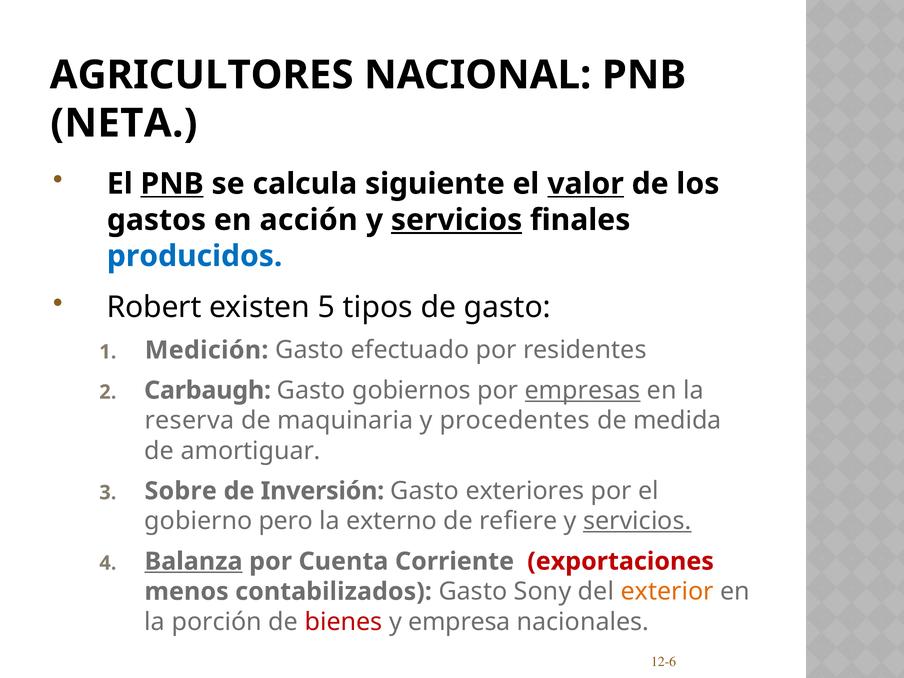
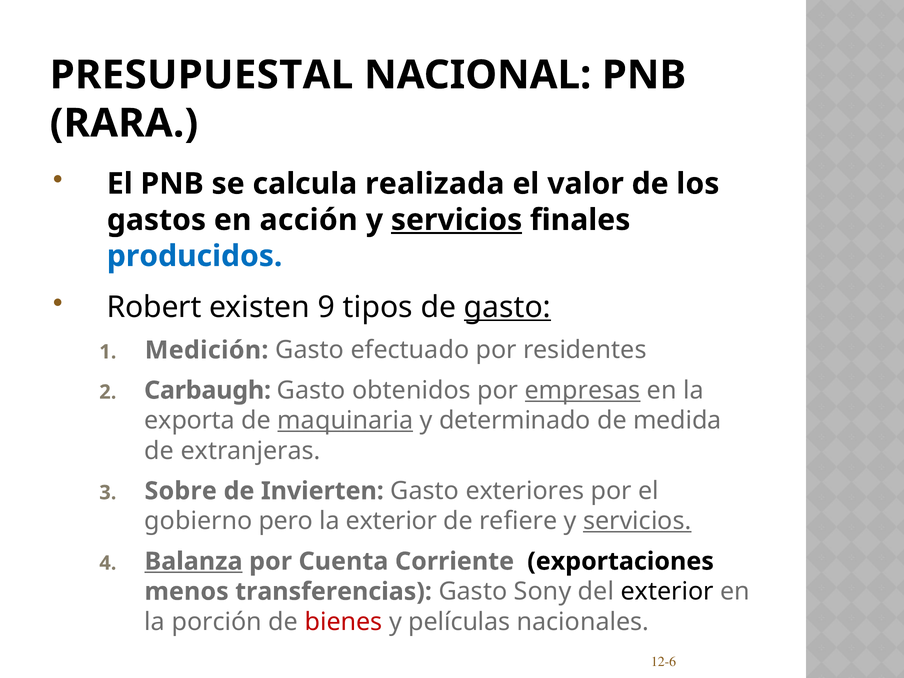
AGRICULTORES: AGRICULTORES -> PRESUPUESTAL (201, 75)
NETA: NETA -> RARA (124, 123)
PNB underline: present -> none (172, 184)
siguiente: siguiente -> realizada (435, 184)
valor underline: present -> none (586, 184)
5: 5 -> 9 (327, 307)
gasto underline: none -> present (507, 307)
gobiernos: gobiernos -> obtenidos (412, 390)
reserva: reserva -> exporta (190, 421)
maquinaria underline: none -> present (345, 421)
procedentes: procedentes -> determinado (515, 421)
amortiguar: amortiguar -> extranjeras (251, 451)
Inversión: Inversión -> Invierten (322, 491)
la externo: externo -> exterior (391, 521)
exportaciones colour: red -> black (621, 561)
contabilizados: contabilizados -> transferencias (334, 592)
exterior colour: orange -> black (667, 592)
empresa: empresa -> películas (459, 622)
